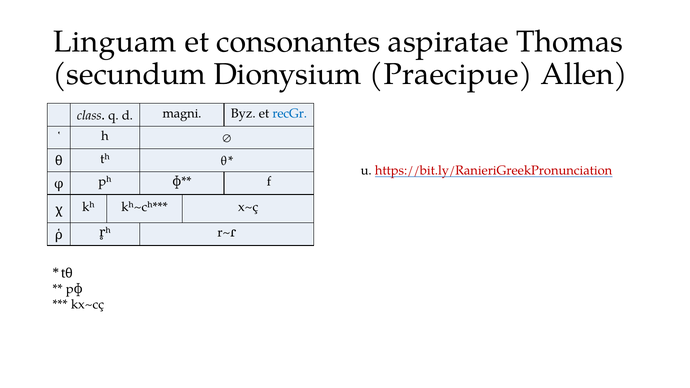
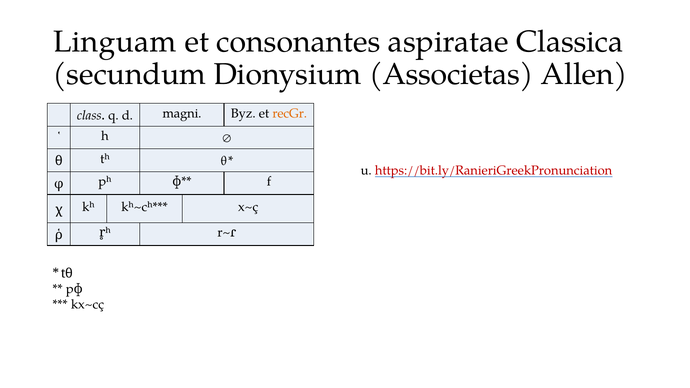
Thomas: Thomas -> Classica (570, 42)
Praecipue: Praecipue -> Associetas (451, 74)
recGr colour: blue -> orange (290, 113)
